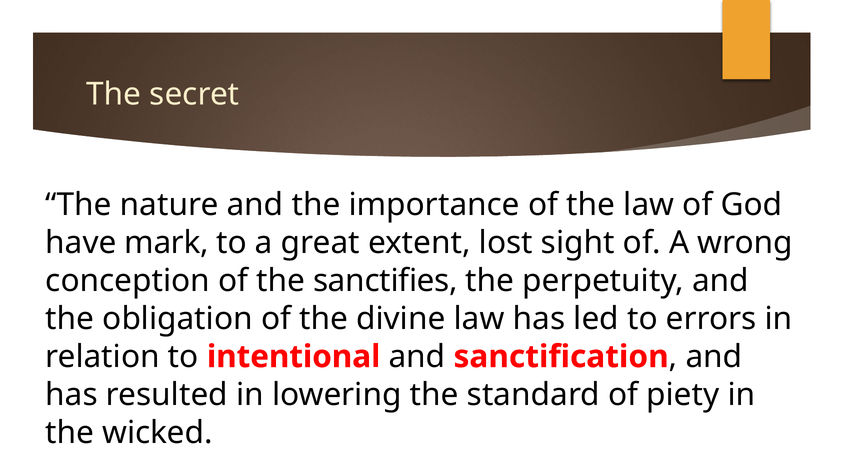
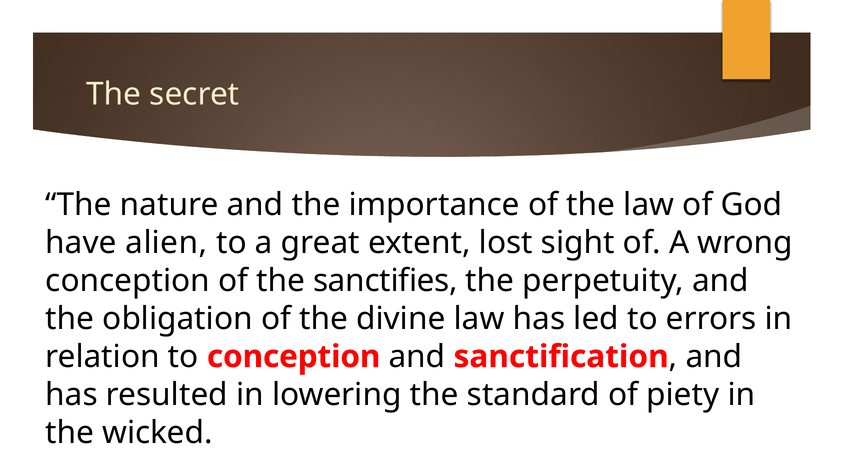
mark: mark -> alien (166, 243)
to intentional: intentional -> conception (294, 357)
